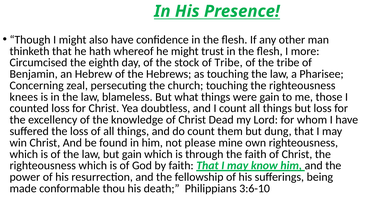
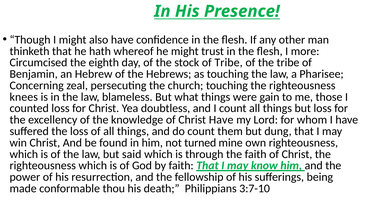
Christ Dead: Dead -> Have (221, 120)
please: please -> turned (200, 143)
but gain: gain -> said (132, 154)
3:6-10: 3:6-10 -> 3:7-10 (255, 189)
